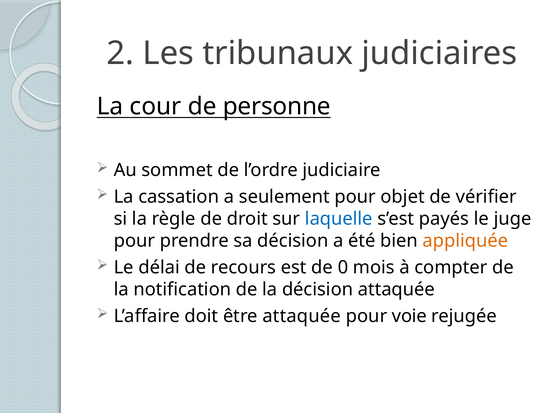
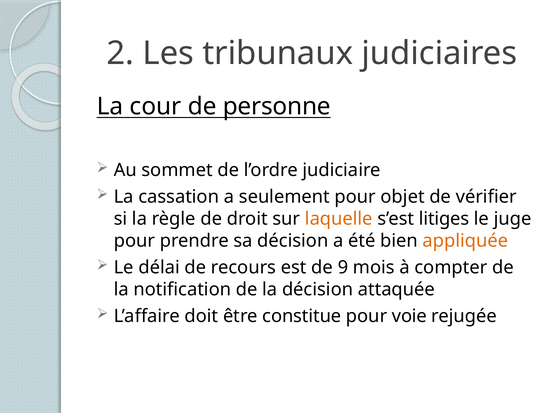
laquelle colour: blue -> orange (339, 219)
payés: payés -> litiges (444, 219)
0: 0 -> 9 (343, 267)
être attaquée: attaquée -> constitue (302, 316)
